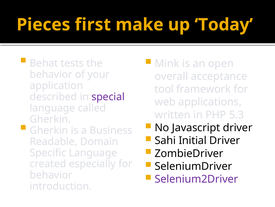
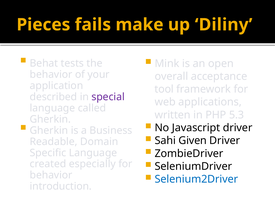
first: first -> fails (93, 25)
Today: Today -> Diliny (224, 25)
Initial: Initial -> Given (193, 140)
Selenium2Driver colour: purple -> blue (196, 179)
